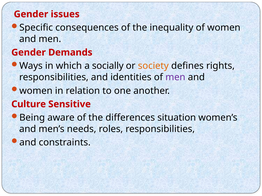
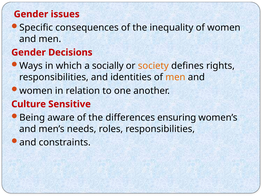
Demands: Demands -> Decisions (70, 53)
men colour: purple -> orange (175, 77)
situation: situation -> ensuring (177, 118)
